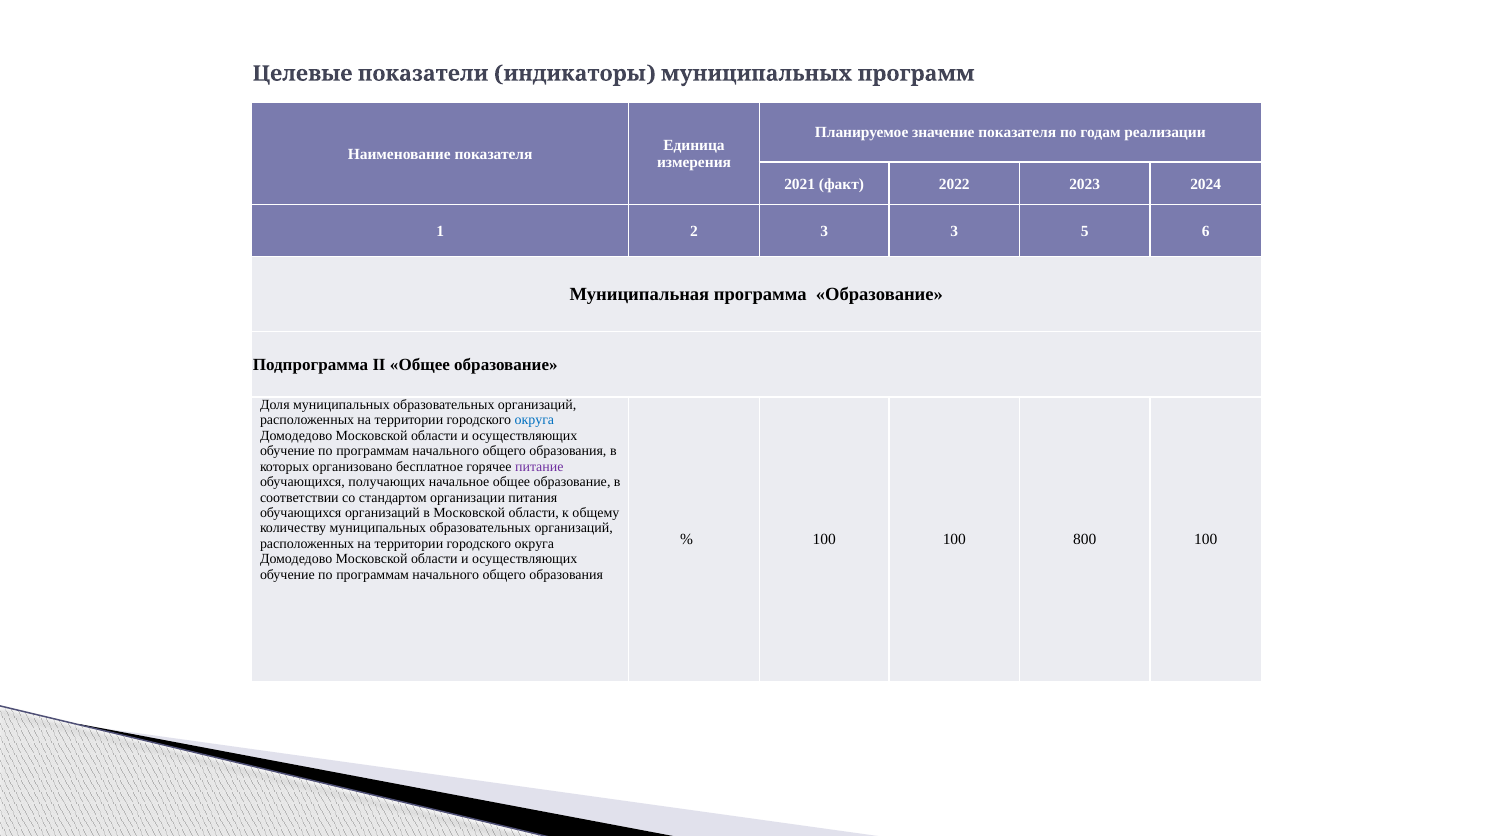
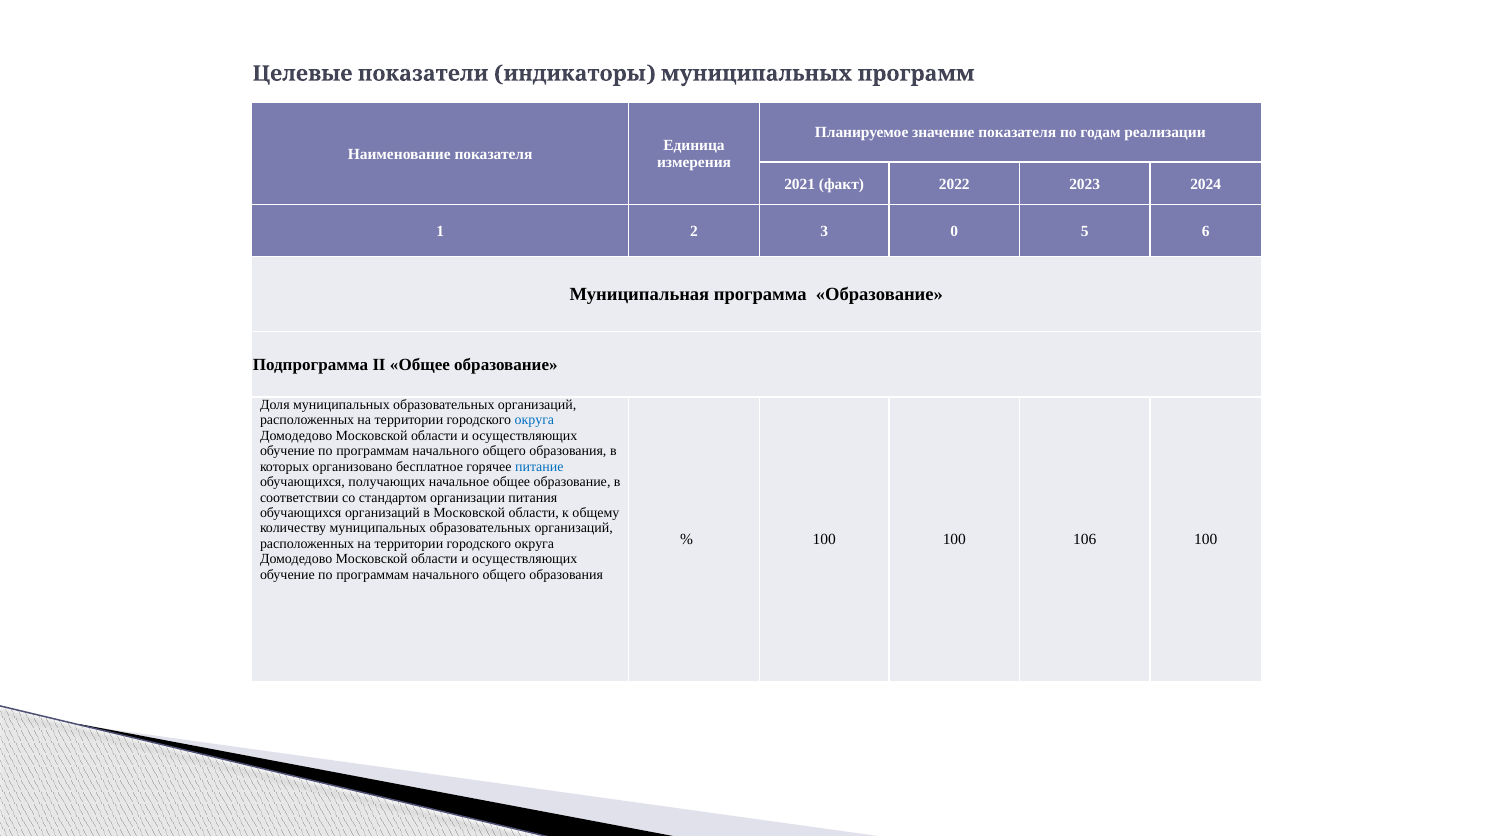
3 3: 3 -> 0 (954, 231)
питание colour: purple -> blue (539, 467)
800: 800 -> 106 (1085, 539)
